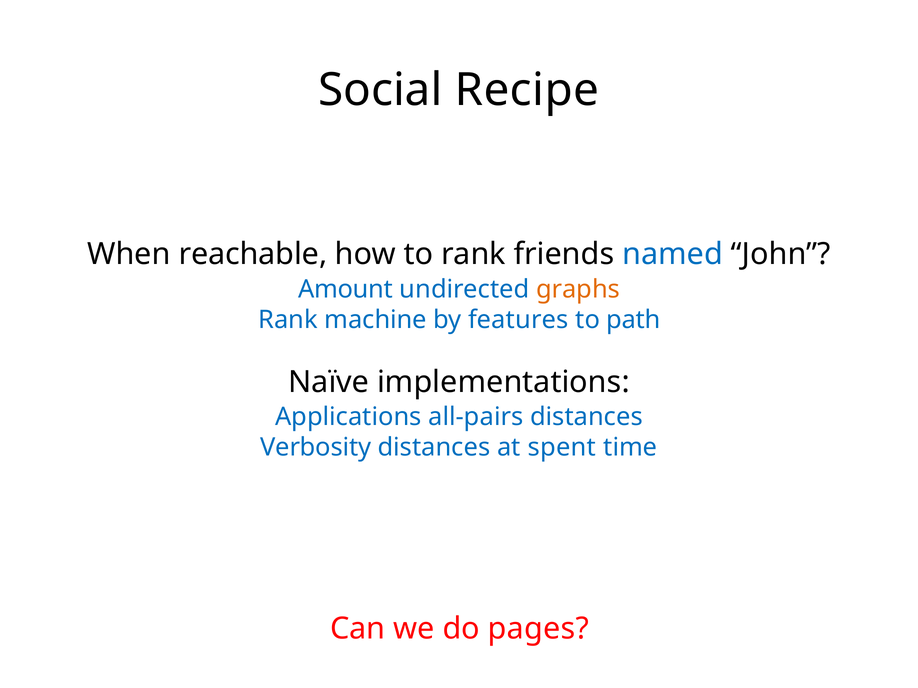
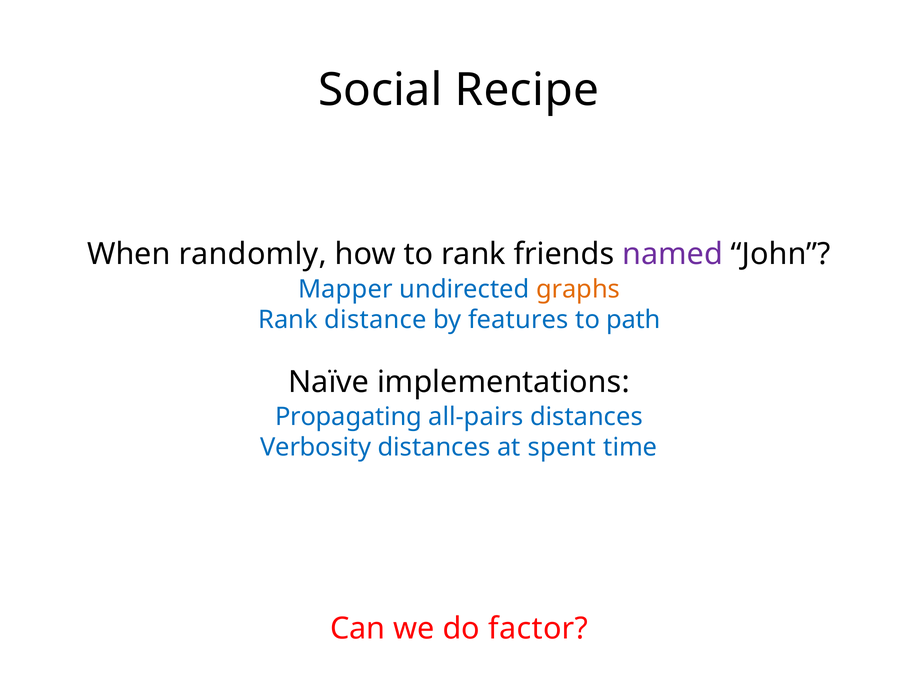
reachable: reachable -> randomly (253, 254)
named colour: blue -> purple (673, 254)
Amount: Amount -> Mapper (345, 289)
machine: machine -> distance (375, 320)
Applications: Applications -> Propagating (348, 417)
pages: pages -> factor (538, 629)
